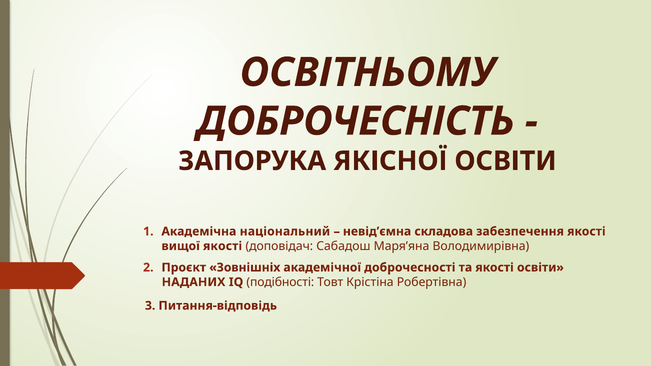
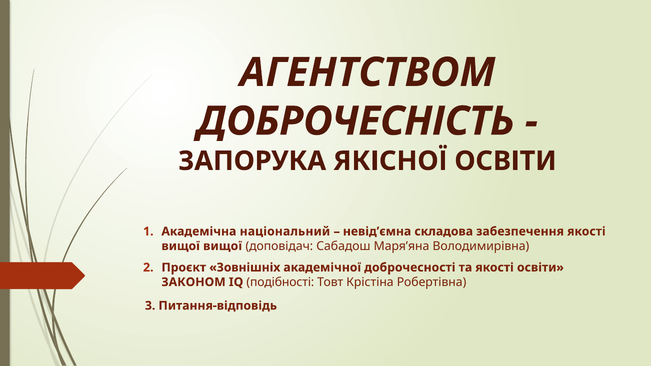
ОСВІТНЬОМУ: ОСВІТНЬОМУ -> АГЕНТСТВОМ (367, 73)
вищої якості: якості -> вищої (223, 246)
НАДАНИХ: НАДАНИХ -> ЗАКОНОМ (194, 282)
